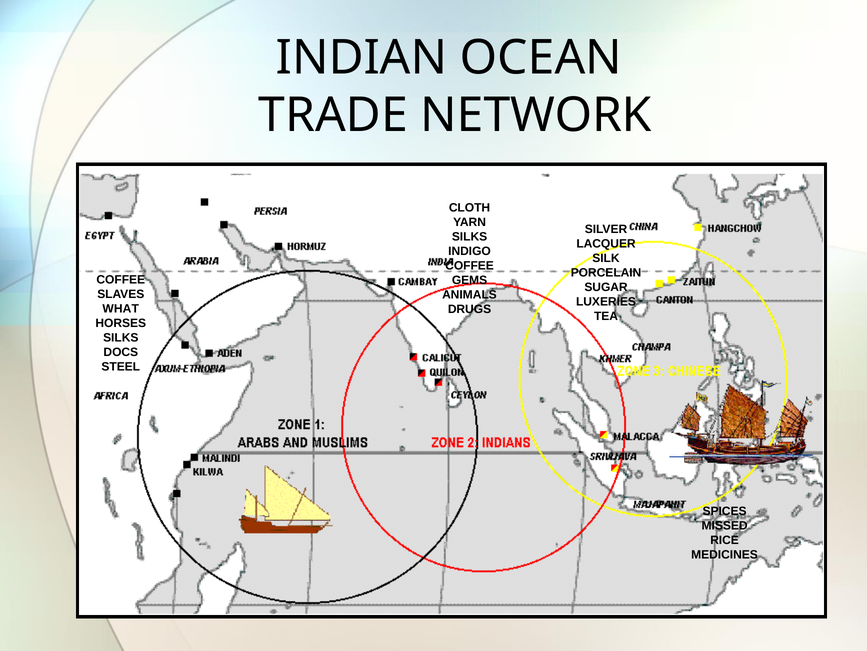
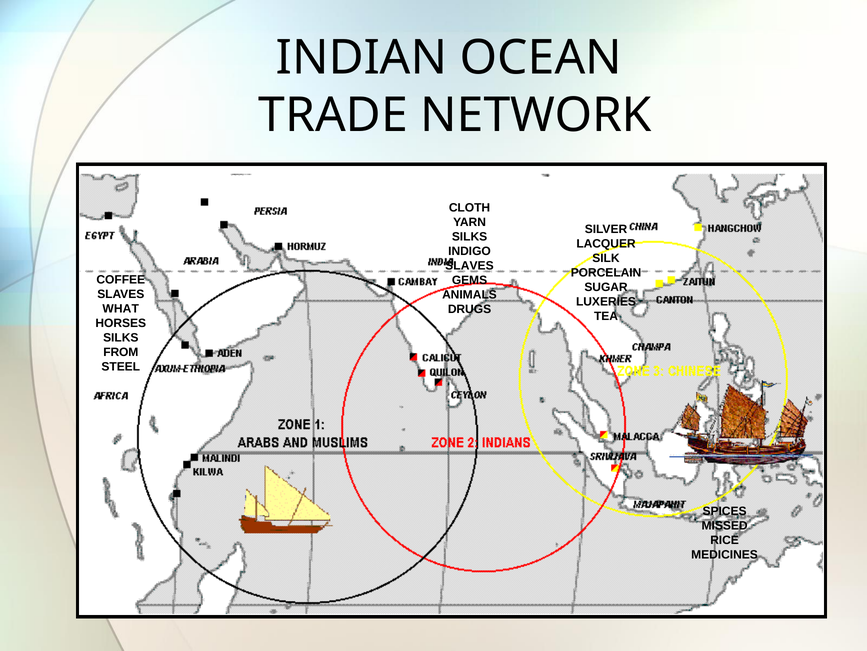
COFFEE: COFFEE -> SLAVES (469, 265)
DOCS: DOCS -> FROM (121, 352)
